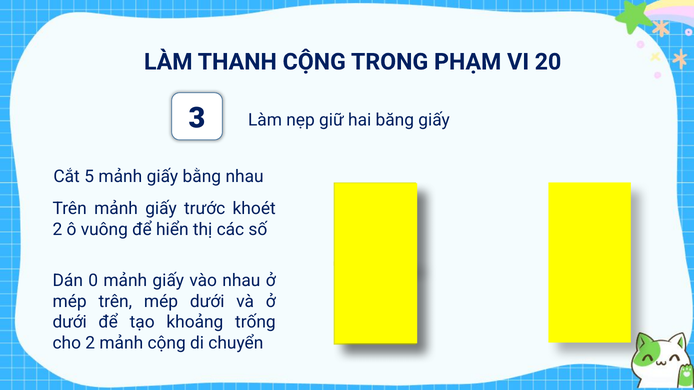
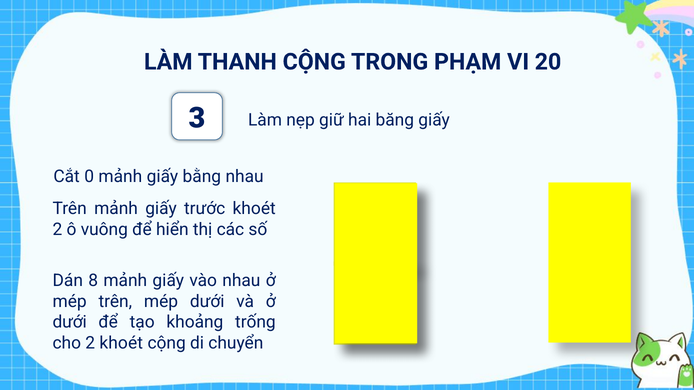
5: 5 -> 0 (89, 177)
0: 0 -> 8 (93, 281)
2 mảnh: mảnh -> khoét (121, 343)
